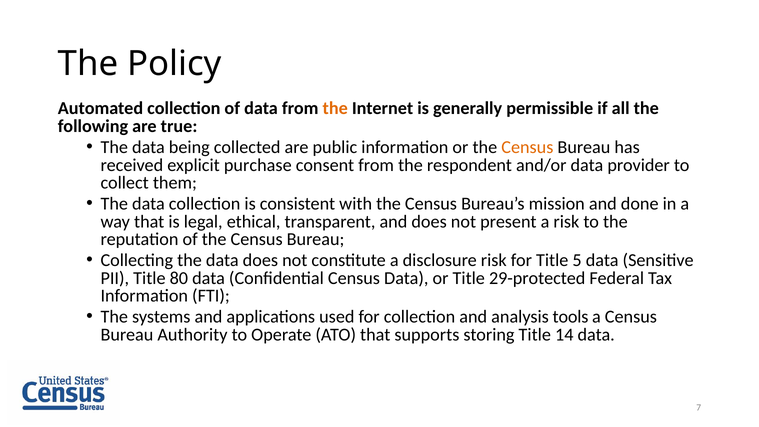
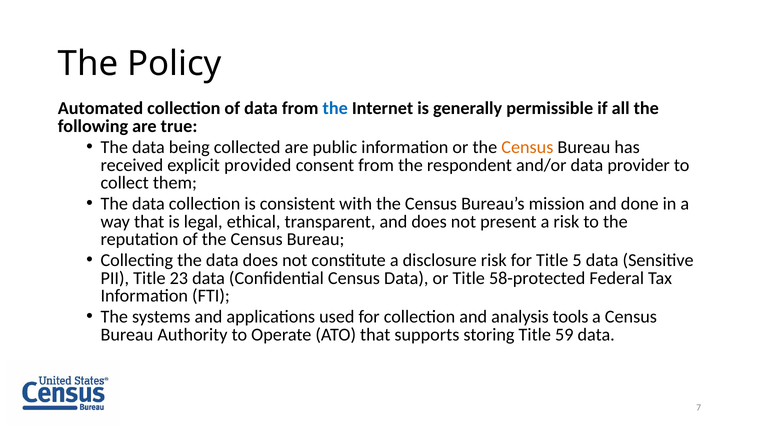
the colour: orange -> blue (335, 108)
purchase: purchase -> provided (258, 165)
80: 80 -> 23 (179, 278)
29-protected: 29-protected -> 58-protected (537, 278)
14: 14 -> 59 (564, 335)
